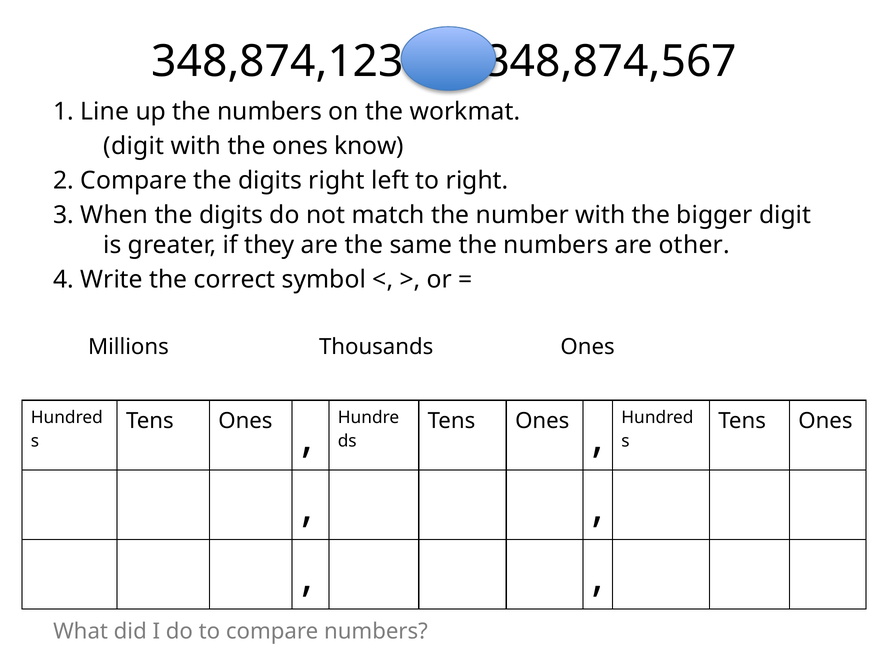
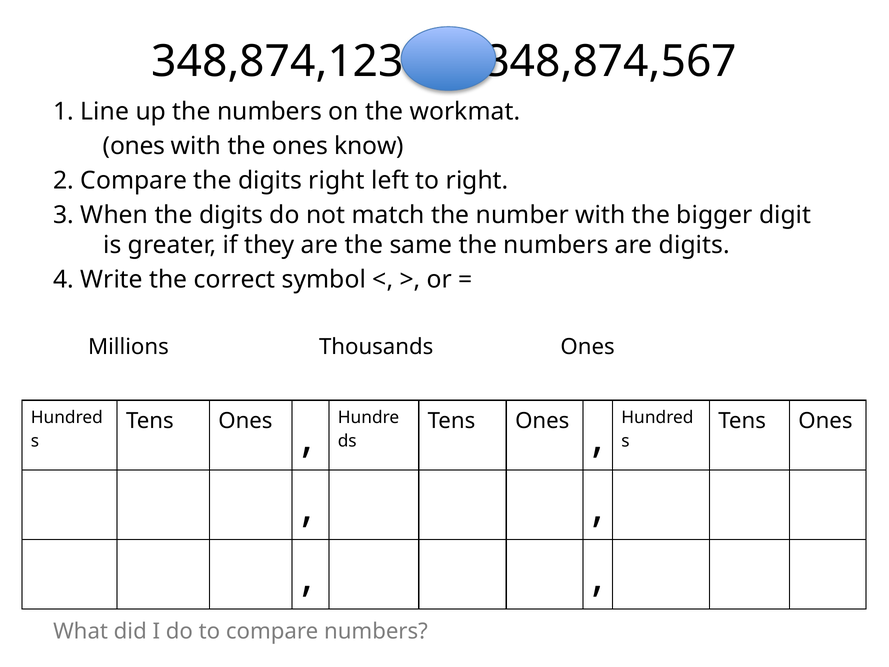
digit: digit -> ones (134, 146)
are other: other -> digits (694, 245)
